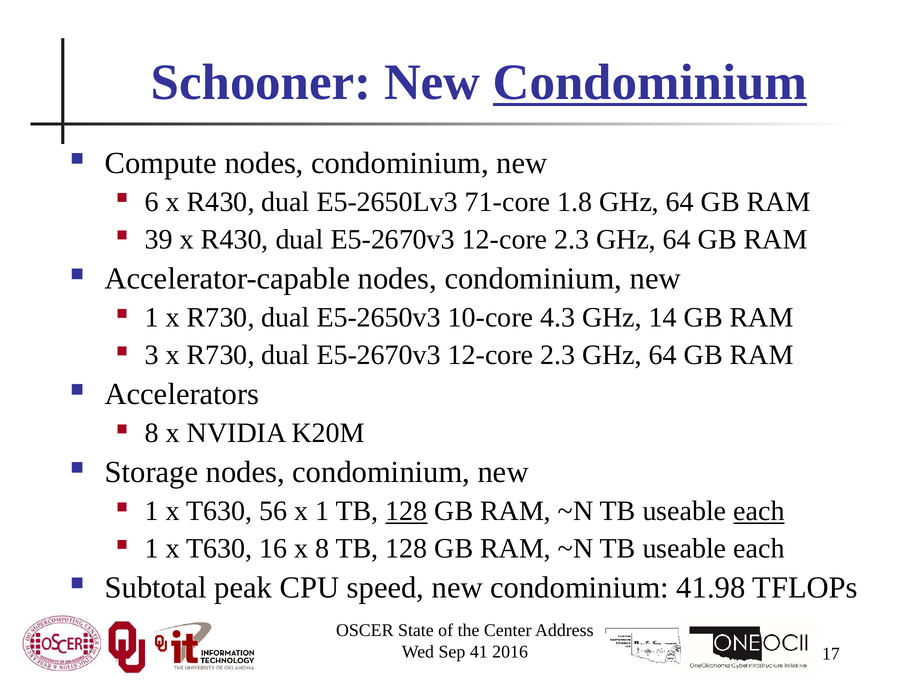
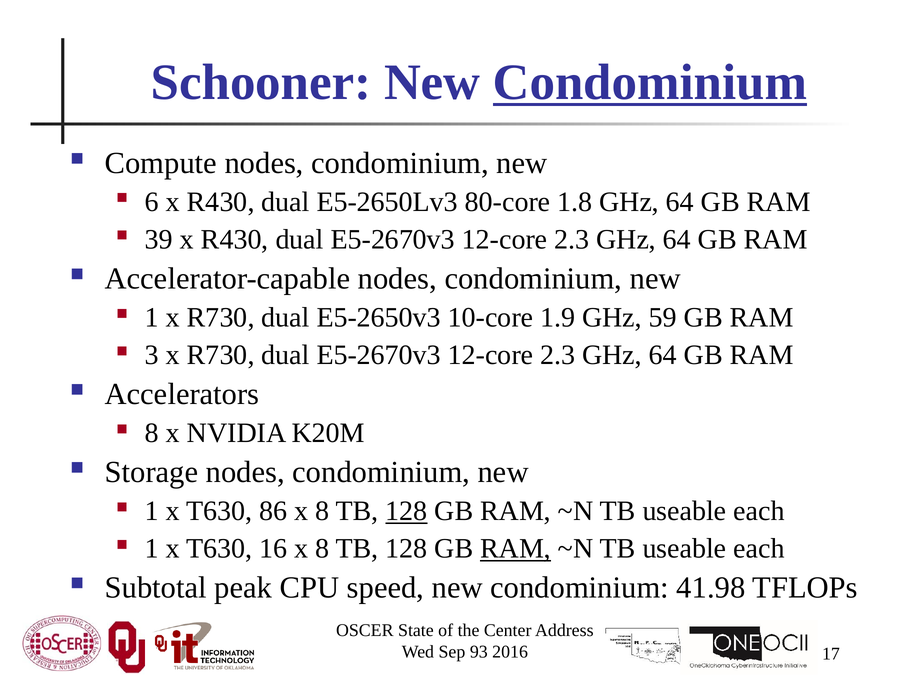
71-core: 71-core -> 80-core (508, 202)
4.3: 4.3 -> 1.9 (558, 317)
14: 14 -> 59 (663, 317)
56: 56 -> 86 (273, 511)
1: 1 -> 8 (322, 511)
each underline: present -> none (759, 511)
RAM underline: none -> present (516, 548)
41: 41 -> 93 (479, 651)
